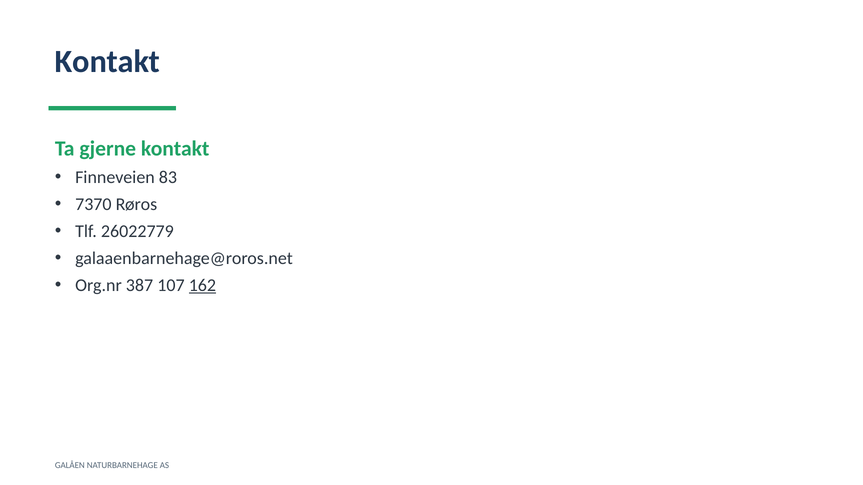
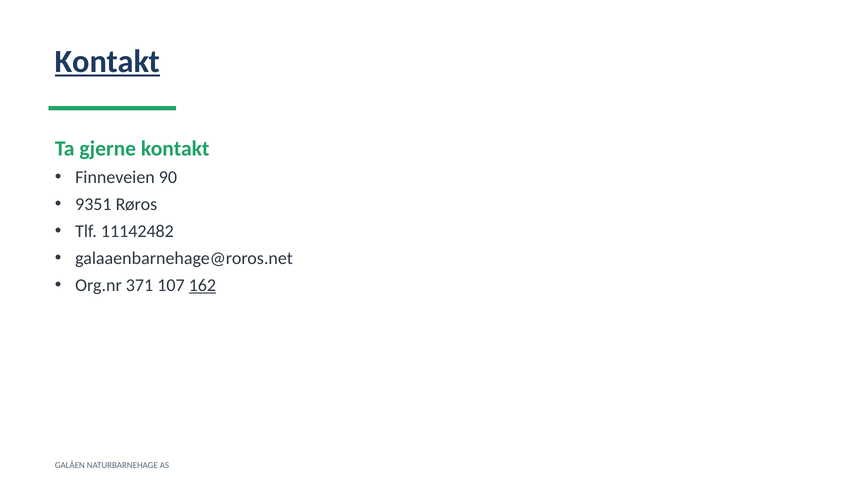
Kontakt underline: none -> present (108, 62)
83: 83 -> 90 (168, 177)
7370: 7370 -> 9351 (93, 204)
26022779: 26022779 -> 11142482 (137, 231)
387: 387 -> 371 (140, 285)
